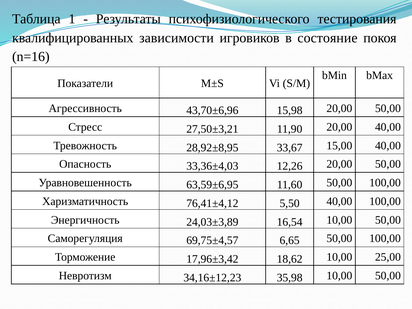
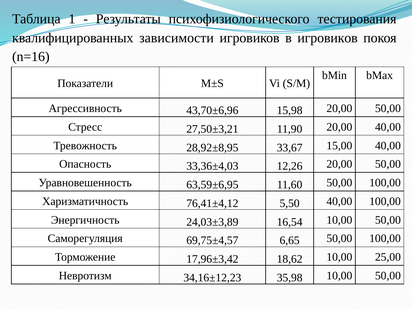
в состояние: состояние -> игровиков (328, 38)
